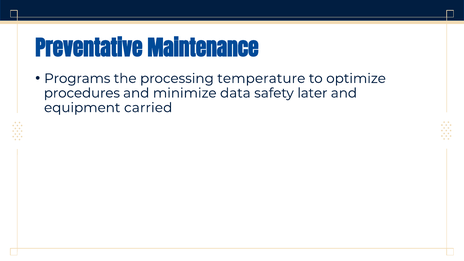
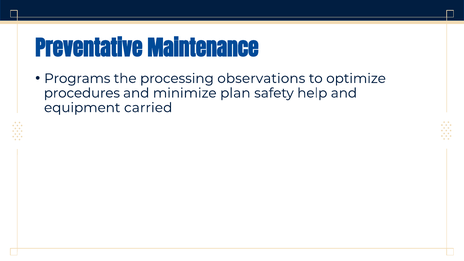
temperature: temperature -> observations (261, 78)
data: data -> plan (235, 93)
later: later -> help (312, 93)
